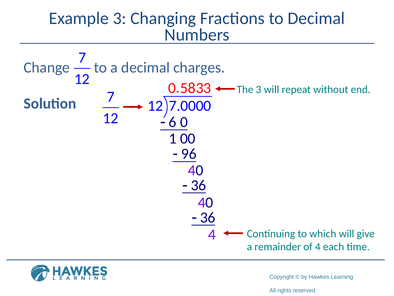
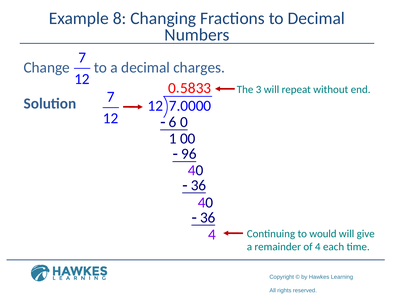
Example 3: 3 -> 8 (120, 18)
which: which -> would (323, 233)
